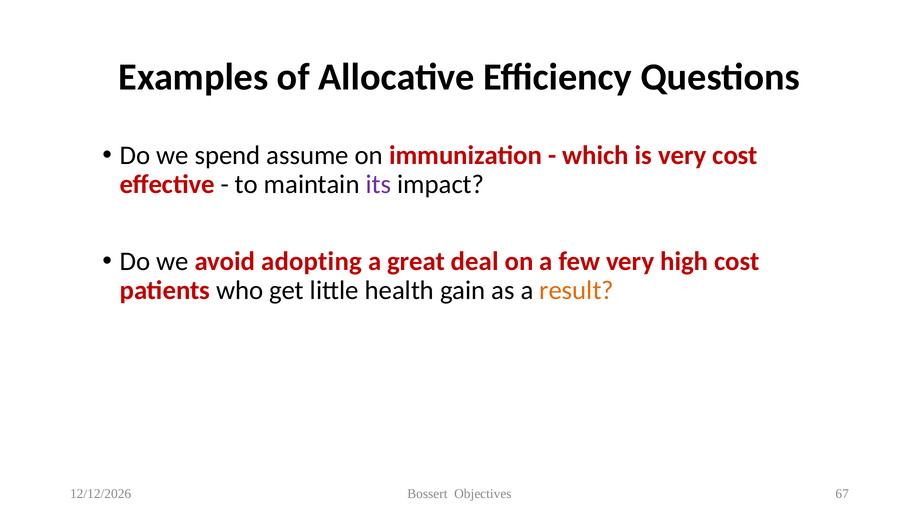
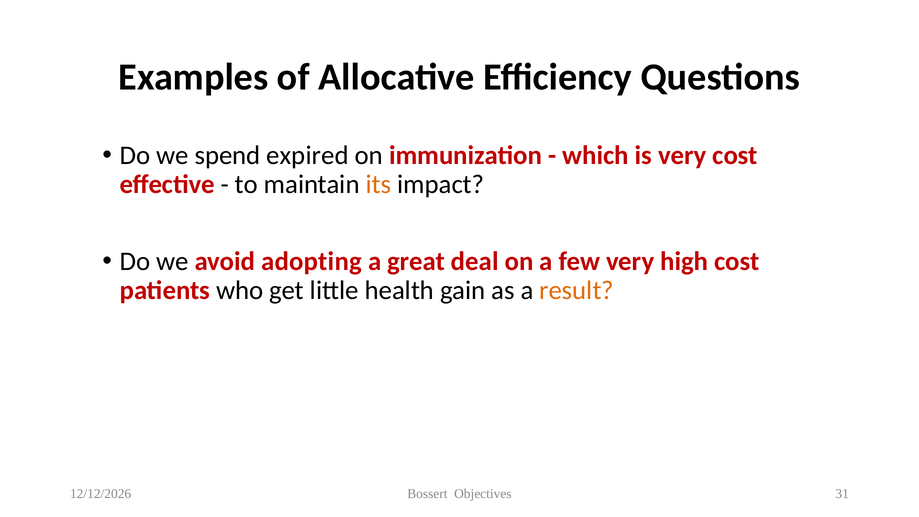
assume: assume -> expired (308, 155)
its colour: purple -> orange (378, 184)
67: 67 -> 31 (842, 494)
